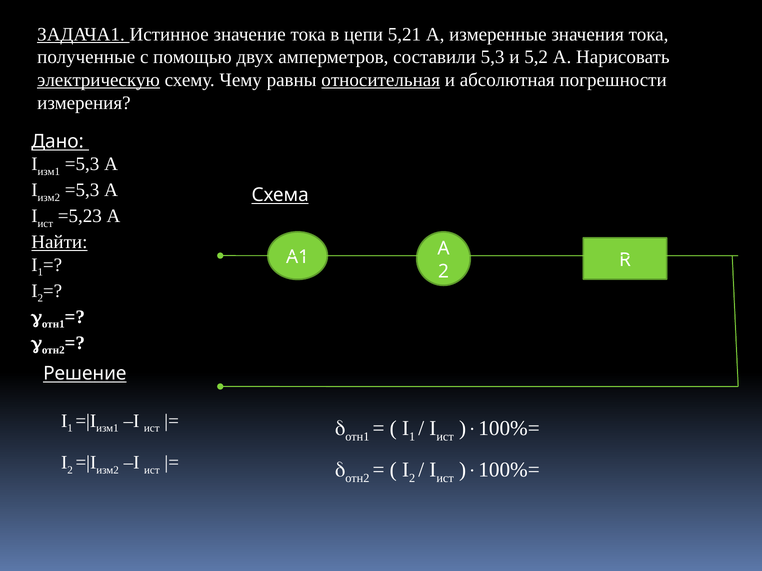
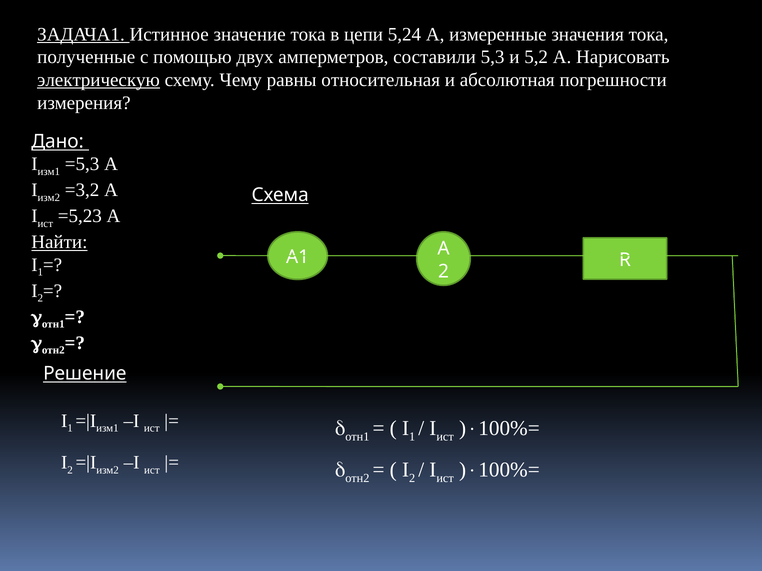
5,21: 5,21 -> 5,24 (404, 34)
относительная underline: present -> none (381, 80)
=5,3: =5,3 -> =3,2 (82, 190)
